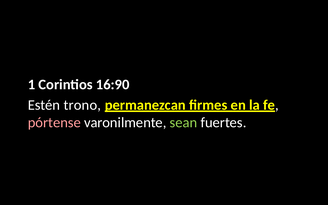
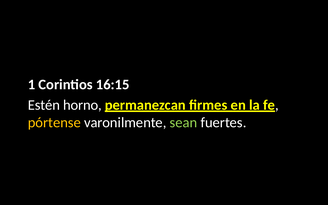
16:90: 16:90 -> 16:15 (113, 85)
trono: trono -> horno (82, 105)
pórtense colour: pink -> yellow (54, 122)
